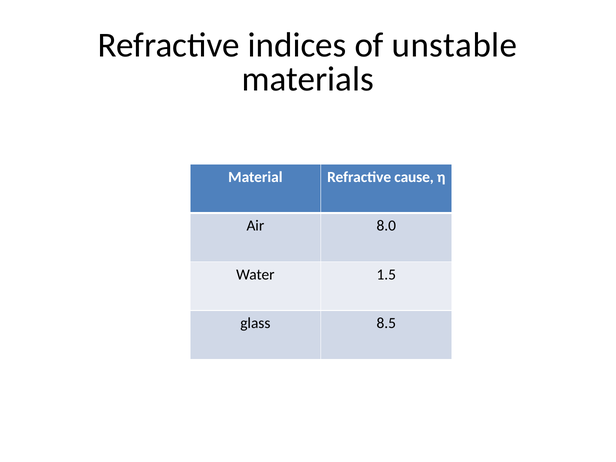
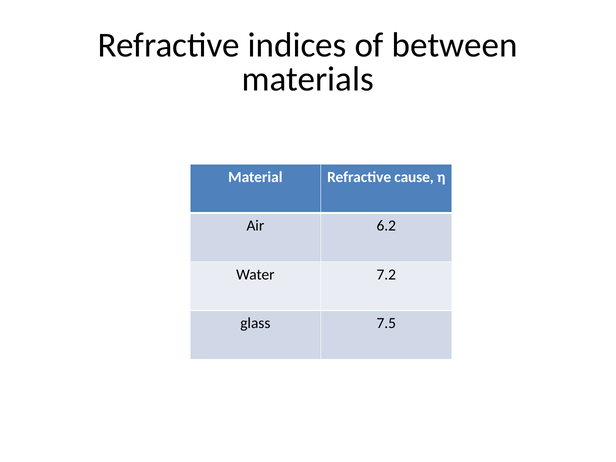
unstable: unstable -> between (455, 45)
8.0: 8.0 -> 6.2 (386, 226)
1.5: 1.5 -> 7.2 (386, 274)
8.5: 8.5 -> 7.5 (386, 323)
